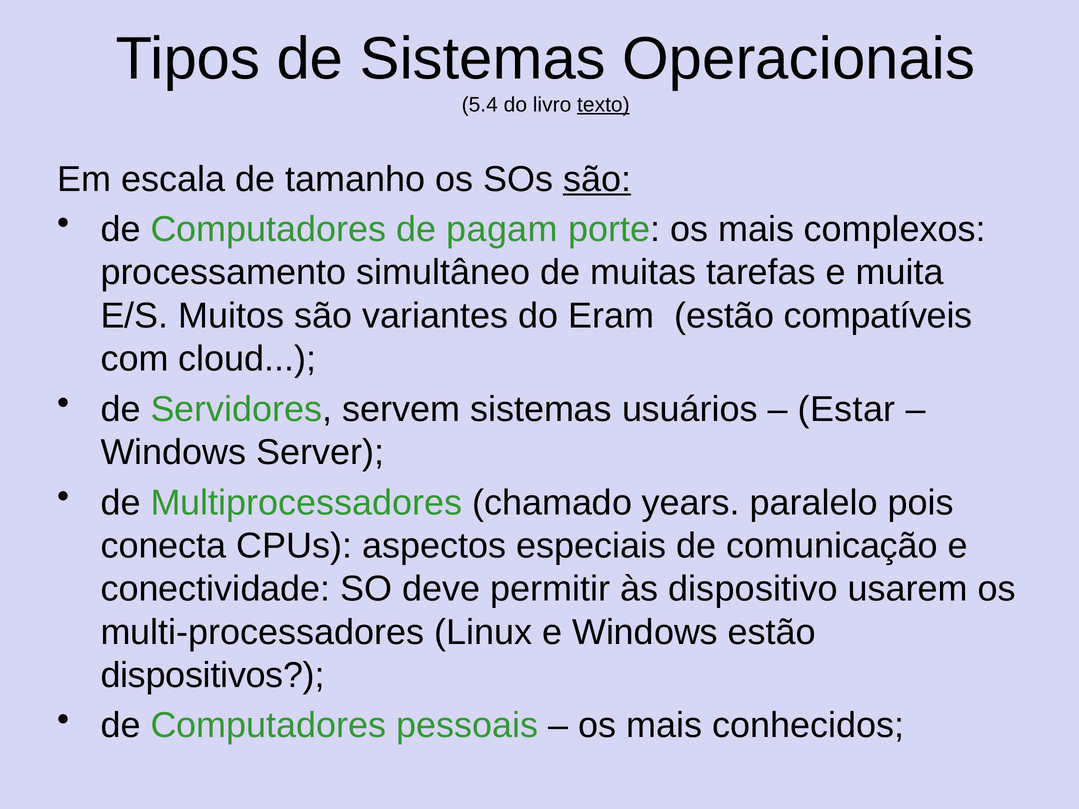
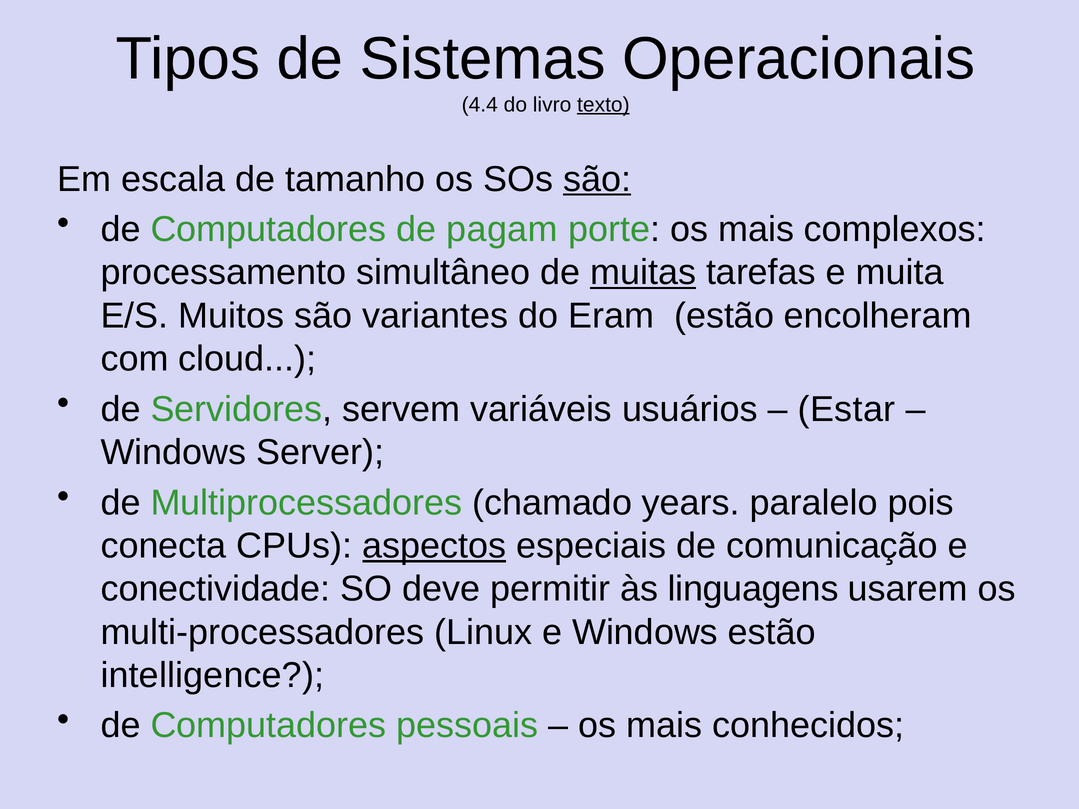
5.4: 5.4 -> 4.4 (480, 105)
muitas underline: none -> present (643, 273)
compatíveis: compatíveis -> encolheram (878, 316)
servem sistemas: sistemas -> variáveis (541, 409)
aspectos underline: none -> present (434, 546)
dispositivo: dispositivo -> linguagens (753, 589)
dispositivos: dispositivos -> intelligence (212, 676)
